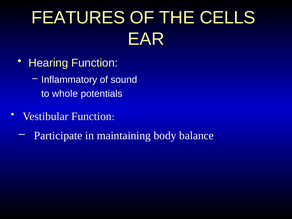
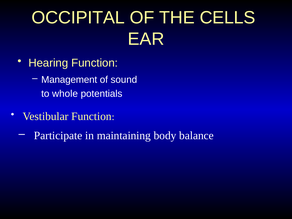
FEATURES: FEATURES -> OCCIPITAL (78, 18)
Inflammatory: Inflammatory -> Management (69, 80)
